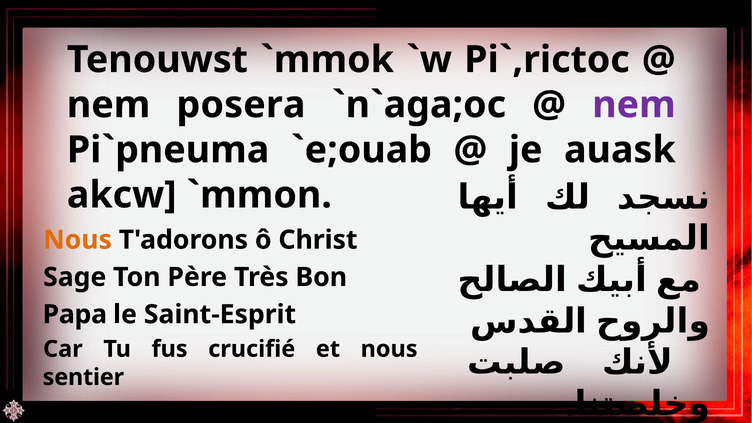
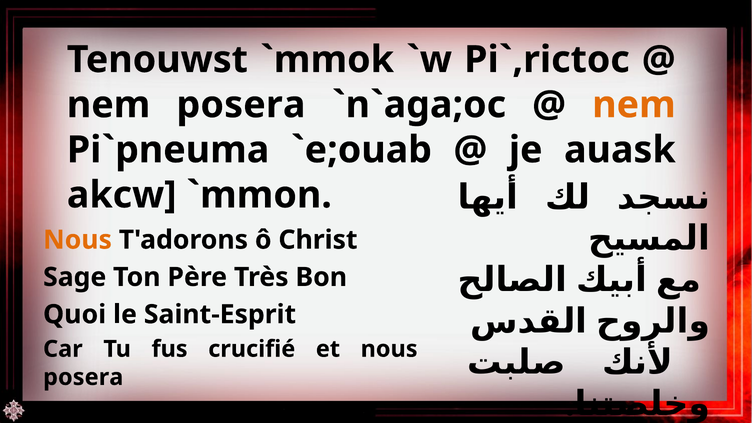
nem colour: purple -> orange (634, 105)
Papa: Papa -> Quoi (75, 314)
sentier: sentier -> posera (83, 377)
